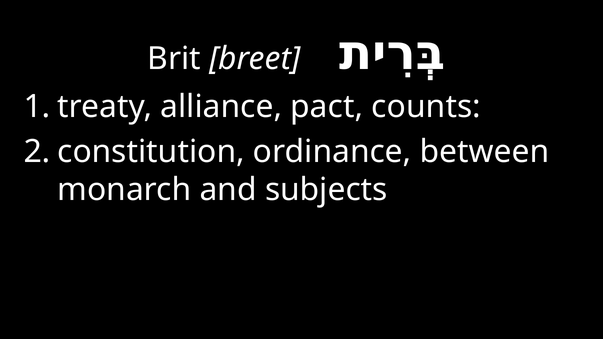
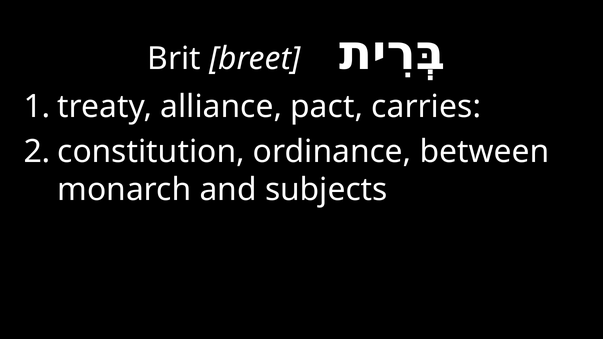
counts: counts -> carries (426, 107)
